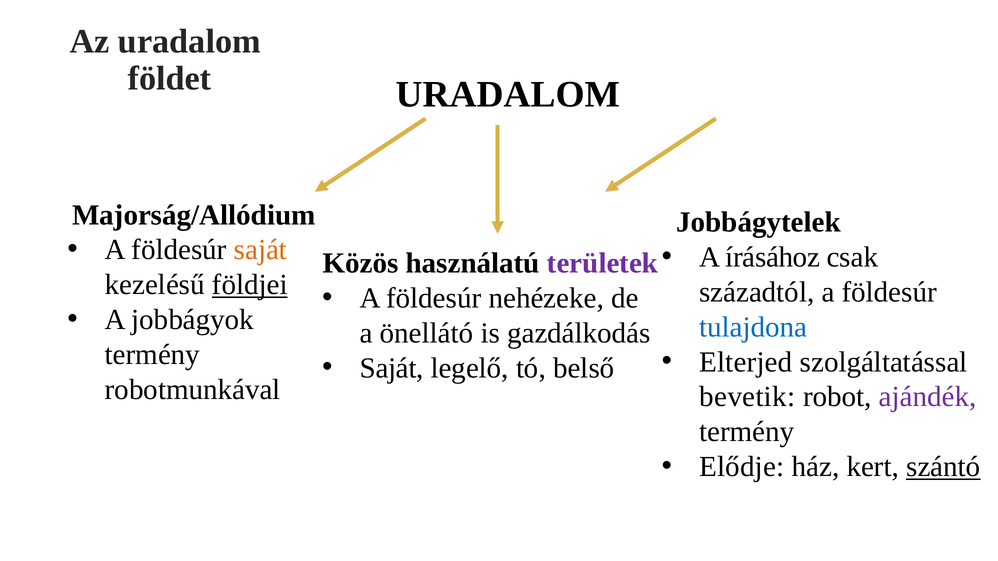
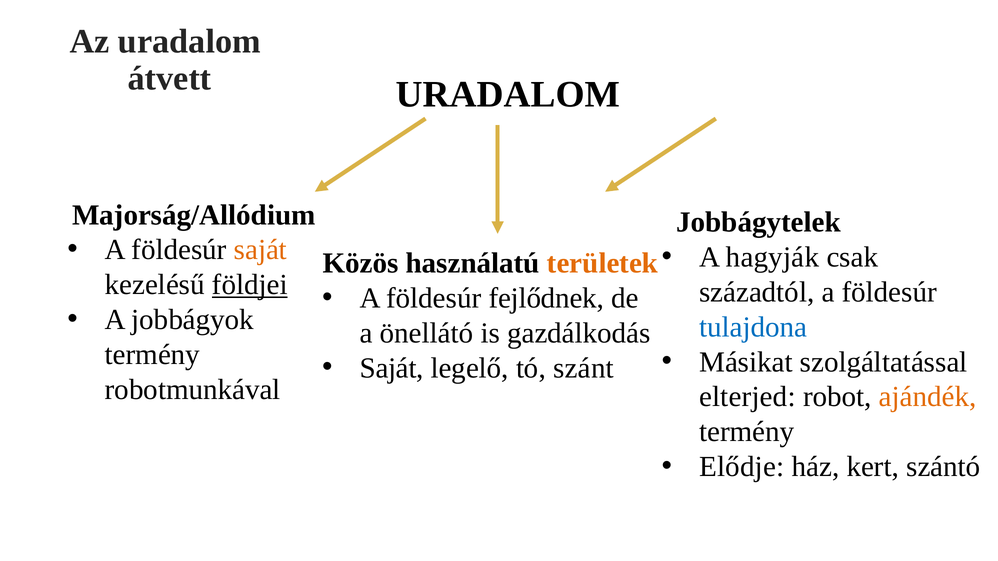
földet: földet -> átvett (170, 79)
írásához: írásához -> hagyják (772, 257)
területek colour: purple -> orange (603, 263)
nehézeke: nehézeke -> fejlődnek (546, 298)
Elterjed: Elterjed -> Másikat (746, 362)
belső: belső -> szánt (584, 368)
bevetik: bevetik -> elterjed (747, 397)
ajándék colour: purple -> orange (928, 397)
szántó underline: present -> none (943, 467)
